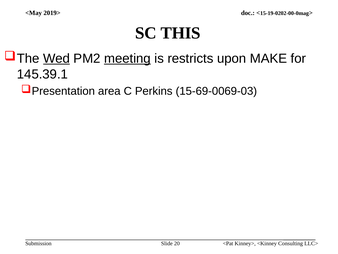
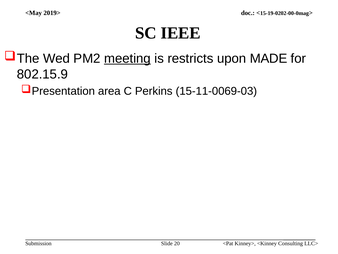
THIS: THIS -> IEEE (181, 33)
Wed underline: present -> none (57, 58)
MAKE: MAKE -> MADE (269, 58)
145.39.1: 145.39.1 -> 802.15.9 (42, 74)
15-69-0069-03: 15-69-0069-03 -> 15-11-0069-03 (216, 91)
